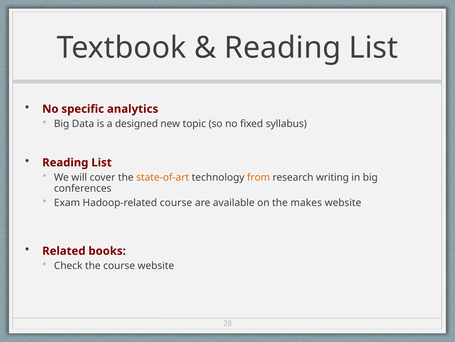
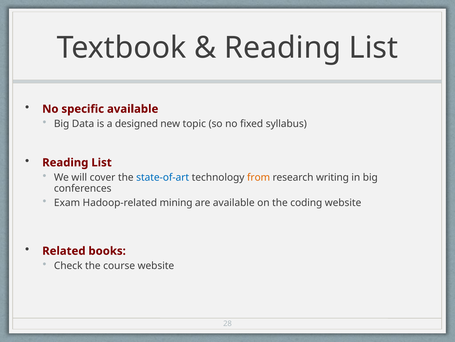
specific analytics: analytics -> available (133, 109)
state-of-art colour: orange -> blue (163, 177)
Hadoop-related course: course -> mining (176, 202)
makes: makes -> coding (306, 202)
